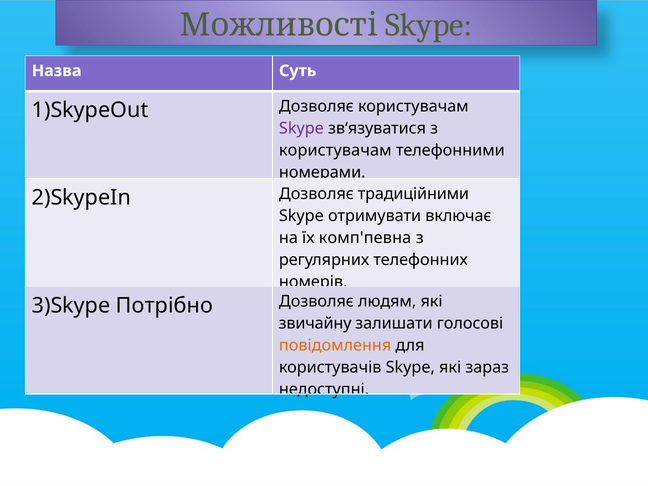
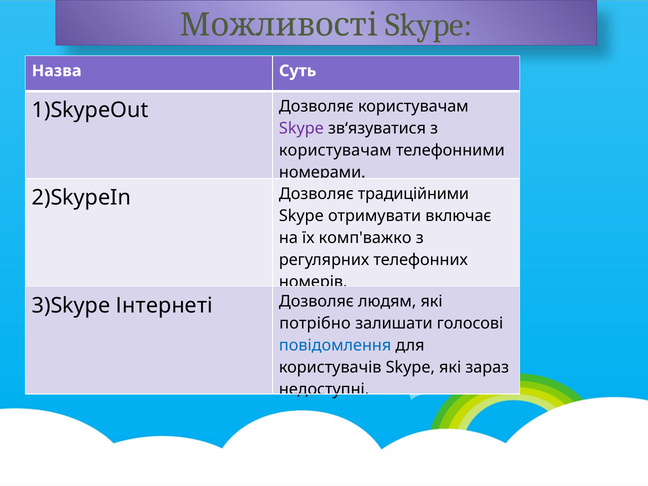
комп'певна: комп'певна -> комп'важко (365, 238)
Потрібно: Потрібно -> Інтернеті (164, 305)
звичайну: звичайну -> потрібно (315, 323)
повідомлення colour: orange -> blue (335, 345)
